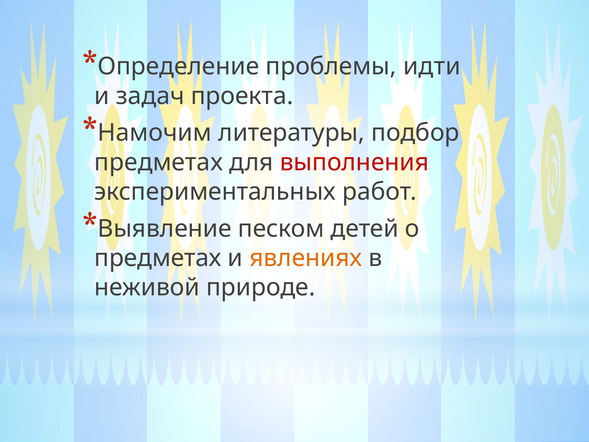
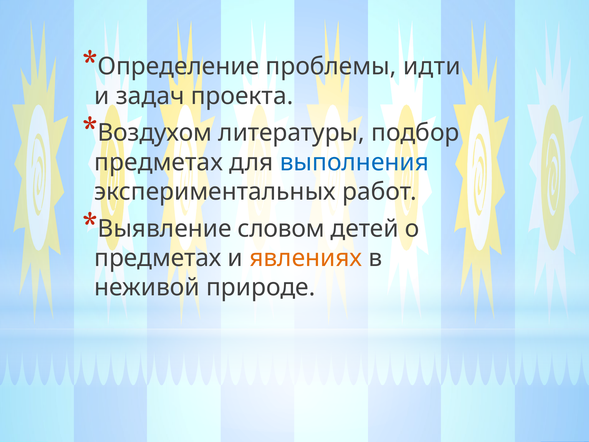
Намочим: Намочим -> Воздухом (155, 133)
выполнения colour: red -> blue (354, 162)
песком: песком -> словом (281, 229)
